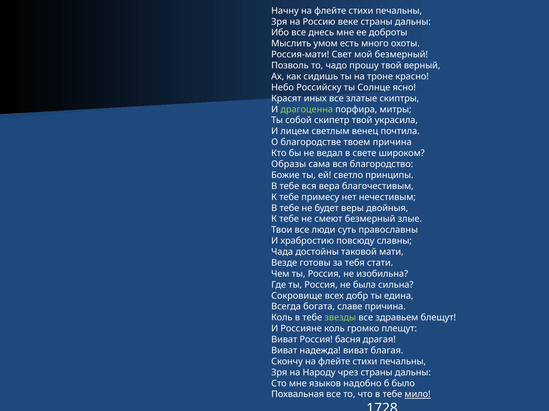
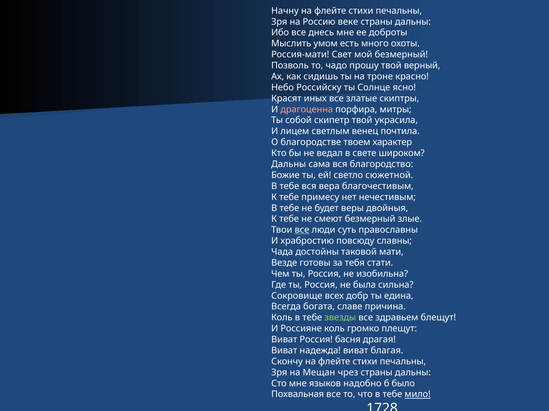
драгоценна colour: light green -> pink (307, 110)
твоем причина: причина -> характер (392, 142)
Образы: Образы -> Дальны (289, 164)
принципы: принципы -> сюжетной (389, 175)
все underline: none -> present (302, 230)
Народу: Народу -> Мещан (319, 373)
